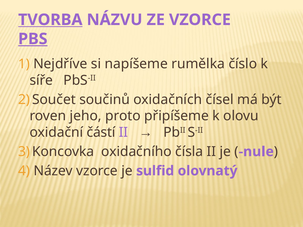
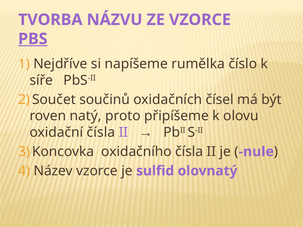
TVORBA underline: present -> none (50, 20)
jeho: jeho -> natý (86, 116)
oxidační částí: částí -> čísla (101, 133)
